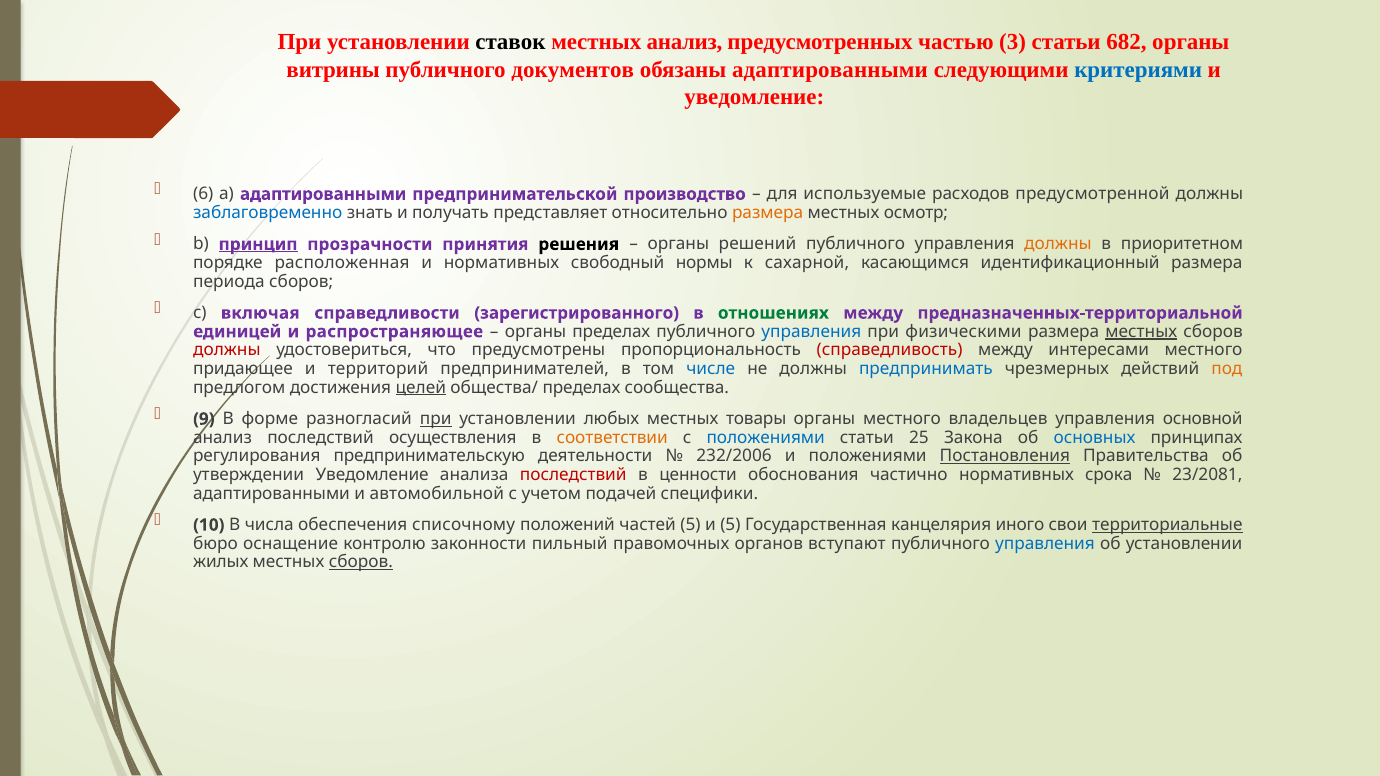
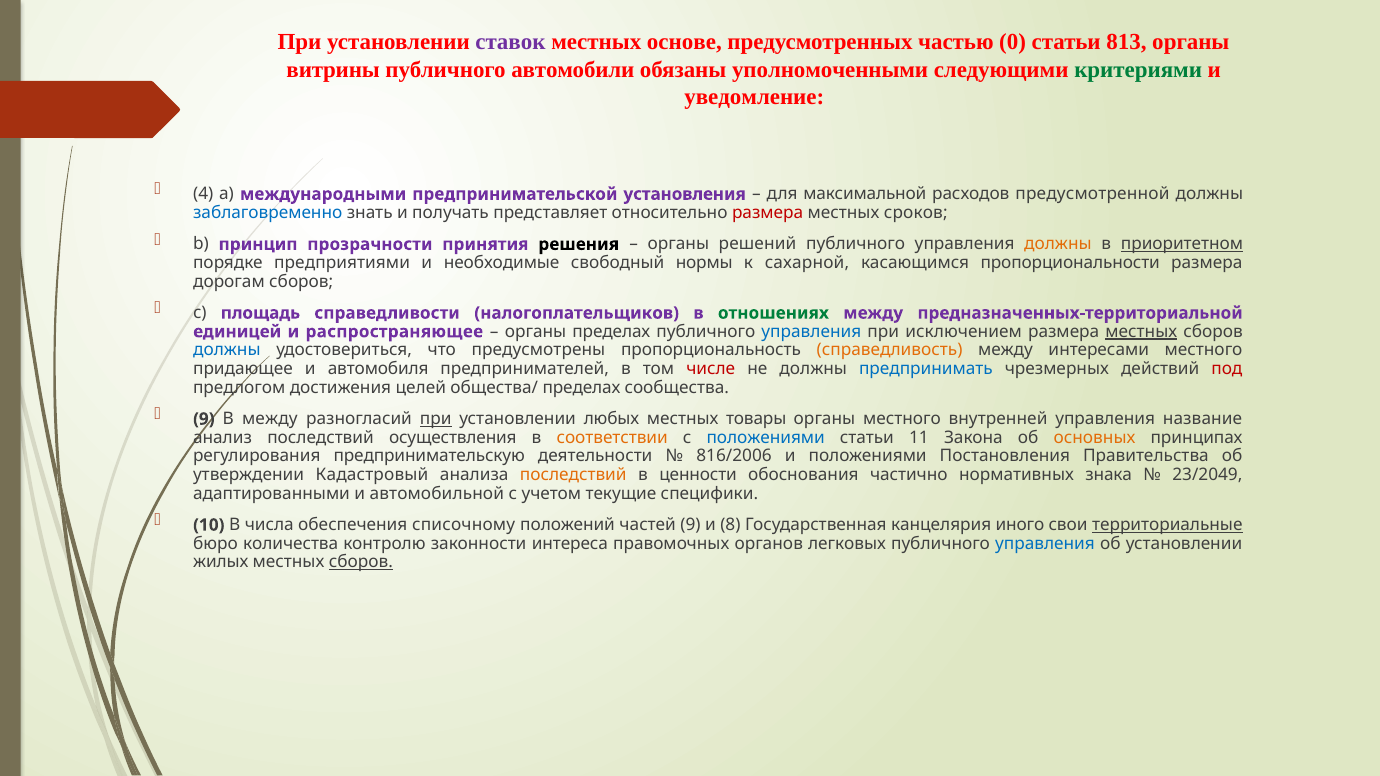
ставок colour: black -> purple (511, 42)
местных анализ: анализ -> основе (684, 42)
3: 3 -> 0 (1013, 42)
682: 682 -> 813 (1127, 42)
документов: документов -> автомобили (573, 70)
обязаны адаптированными: адаптированными -> уполномоченными (830, 70)
критериями colour: blue -> green (1138, 70)
6: 6 -> 4 (203, 194)
а адаптированными: адаптированными -> международными (323, 194)
производство: производство -> установления (685, 194)
используемые: используемые -> максимальной (865, 194)
размера colour: orange -> red (768, 213)
осмотр: осмотр -> сроков (916, 213)
принцип underline: present -> none (258, 244)
приоритетном underline: none -> present (1182, 244)
расположенная: расположенная -> предприятиями (342, 263)
и нормативных: нормативных -> необходимые (502, 263)
идентификационный: идентификационный -> пропорциональности (1070, 263)
периода: периода -> дорогам (229, 282)
включая: включая -> площадь (261, 313)
зарегистрированного: зарегистрированного -> налогоплательщиков (577, 313)
физическими: физическими -> исключением (964, 332)
должны colour: red -> blue (227, 350)
справедливость colour: red -> orange (890, 350)
территорий: территорий -> автомобиля (378, 369)
числе colour: blue -> red (711, 369)
под colour: orange -> red (1227, 369)
целей underline: present -> none (421, 388)
В форме: форме -> между (270, 419)
владельцев: владельцев -> внутренней (998, 419)
основной: основной -> название (1203, 419)
25: 25 -> 11 (919, 438)
основных colour: blue -> orange (1095, 438)
232/2006: 232/2006 -> 816/2006 (734, 456)
Постановления underline: present -> none (1005, 456)
утверждении Уведомление: Уведомление -> Кадастровый (372, 475)
последствий colour: red -> orange (573, 475)
срока: срока -> знака (1109, 475)
23/2081: 23/2081 -> 23/2049 (1207, 475)
подачей: подачей -> текущие (621, 494)
частей 5: 5 -> 9 (690, 525)
и 5: 5 -> 8 (730, 525)
оснащение: оснащение -> количества (291, 544)
пильный: пильный -> интереса (570, 544)
вступают: вступают -> легковых (847, 544)
